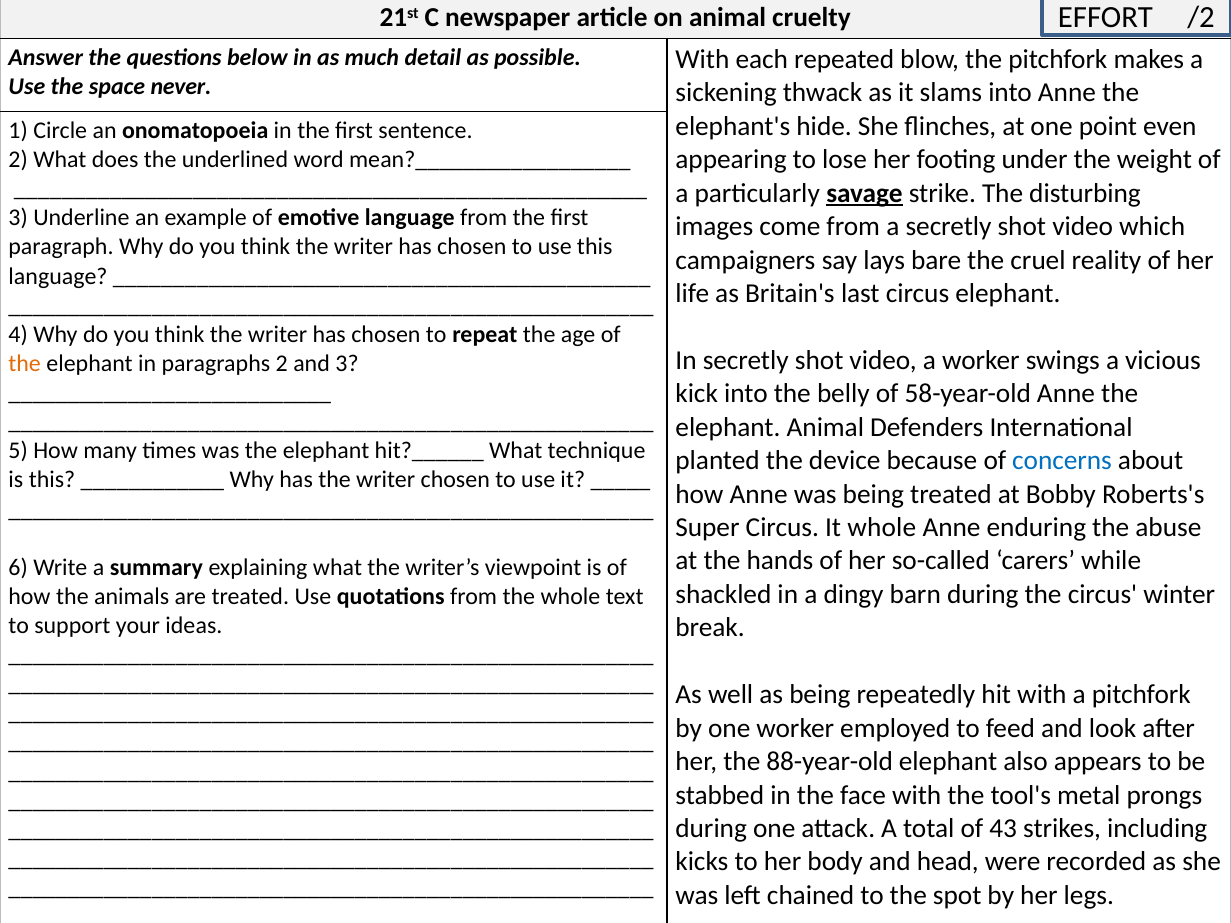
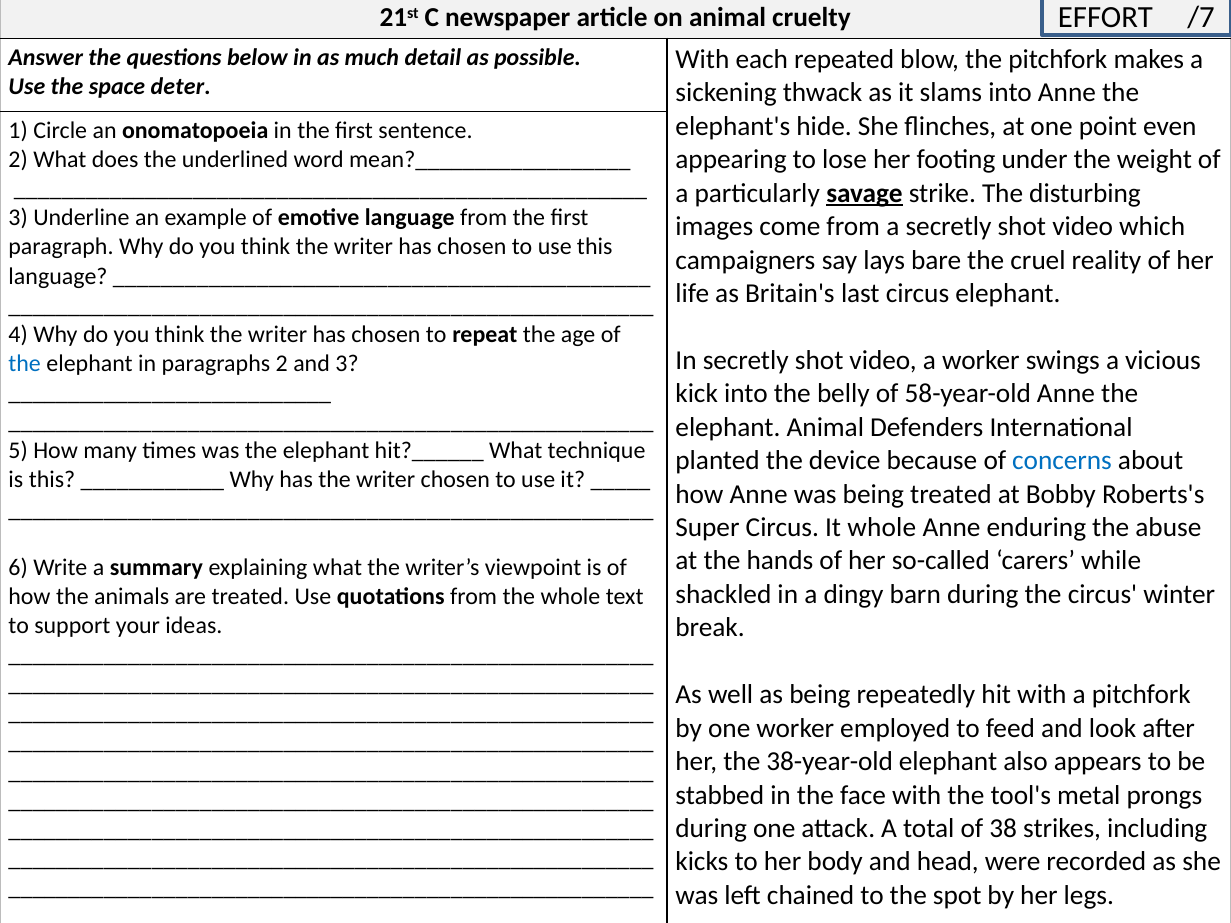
/2: /2 -> /7 (1201, 18)
never: never -> deter (181, 86)
the colour: orange -> blue (25, 364)
88-year-old: 88-year-old -> 38-year-old (830, 762)
43: 43 -> 38 (1003, 829)
